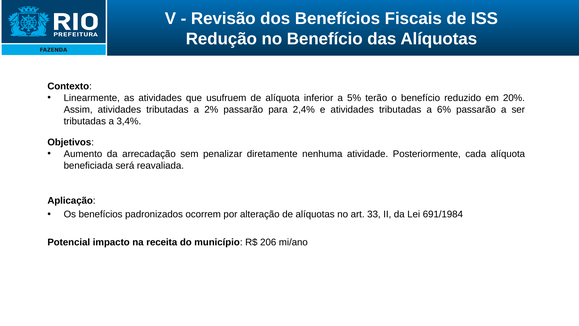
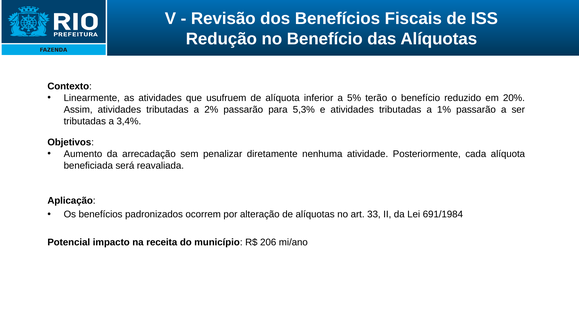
2,4%: 2,4% -> 5,3% (304, 110)
6%: 6% -> 1% (444, 110)
